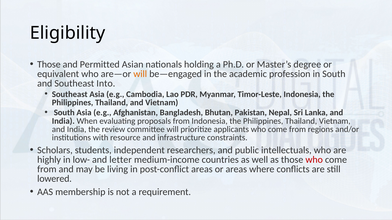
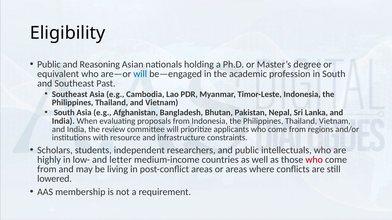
Those: Those -> Public (49, 65)
Permitted: Permitted -> Reasoning (100, 65)
will colour: orange -> blue (140, 74)
Into: Into -> Past (106, 84)
